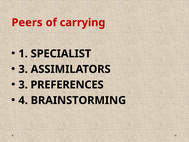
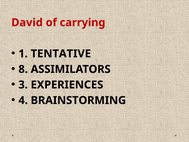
Peers: Peers -> David (27, 23)
SPECIALIST: SPECIALIST -> TENTATIVE (61, 54)
3: 3 -> 8 (23, 69)
PREFERENCES: PREFERENCES -> EXPERIENCES (67, 85)
